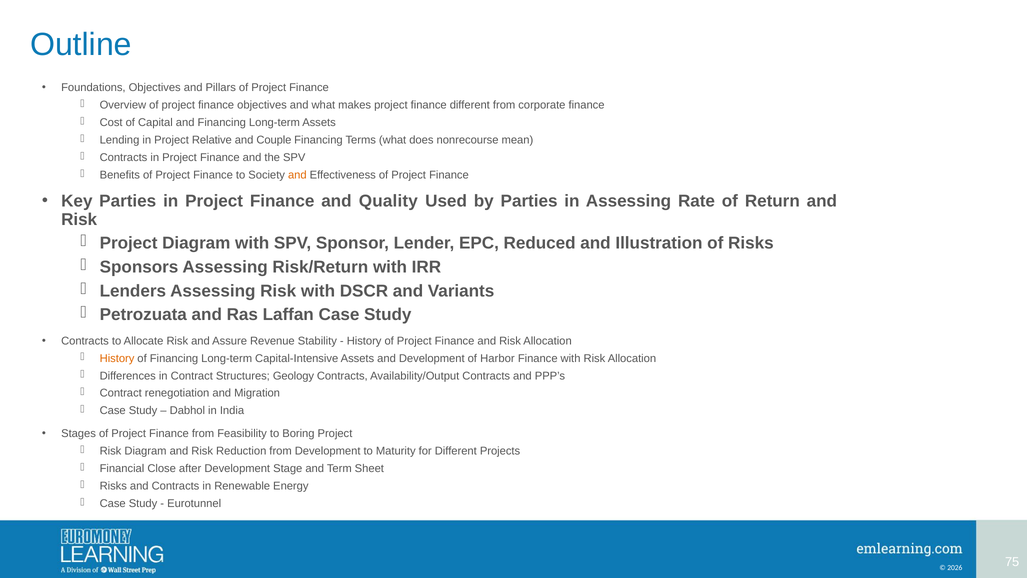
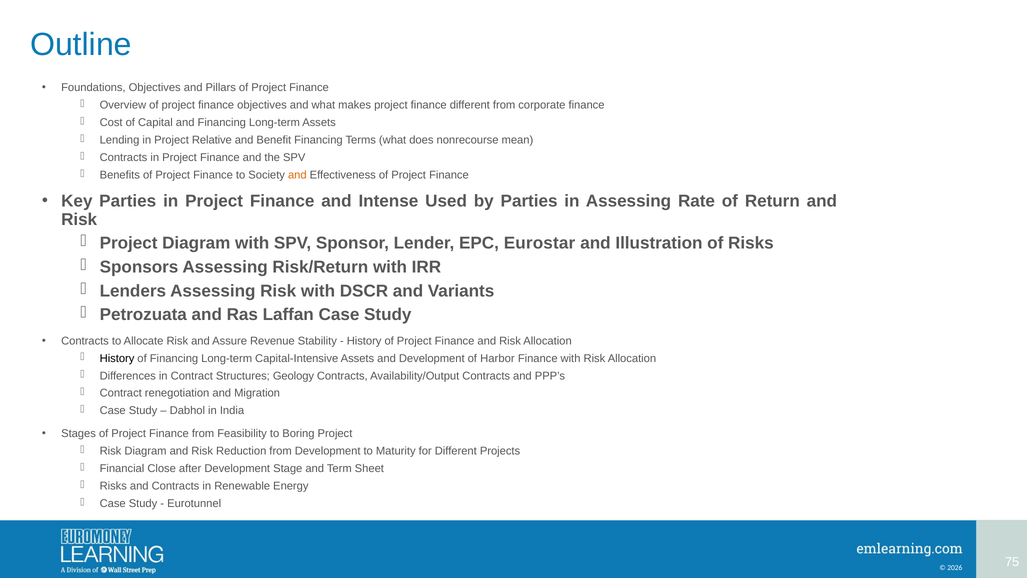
Couple: Couple -> Benefit (274, 140)
Quality: Quality -> Intense (388, 201)
Reduced: Reduced -> Eurostar (539, 243)
History colour: orange -> black (117, 358)
